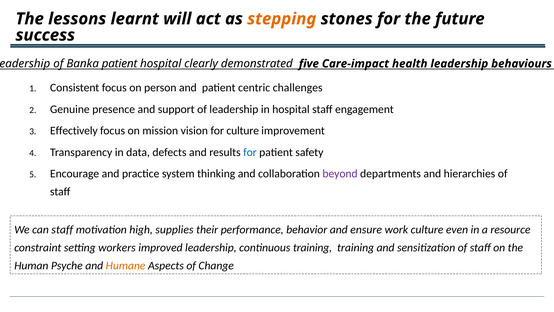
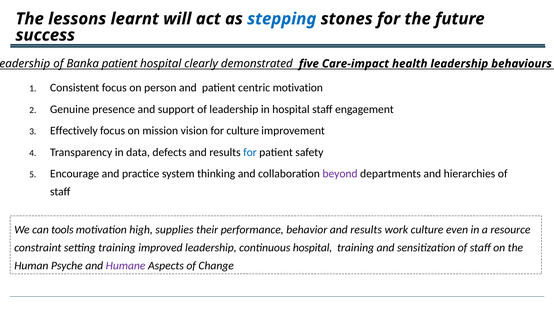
stepping colour: orange -> blue (282, 19)
centric challenges: challenges -> motivation (298, 88)
can staff: staff -> tools (62, 229)
behavior and ensure: ensure -> results (366, 229)
setting workers: workers -> training (117, 247)
continuous training: training -> hospital (313, 247)
Humane colour: orange -> purple (126, 265)
